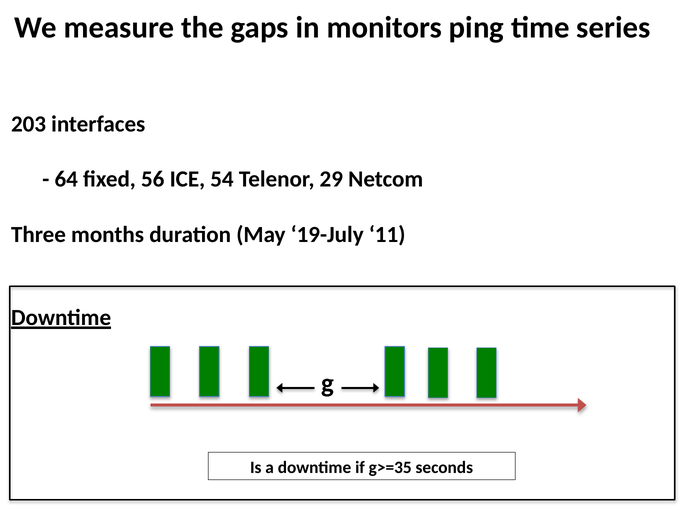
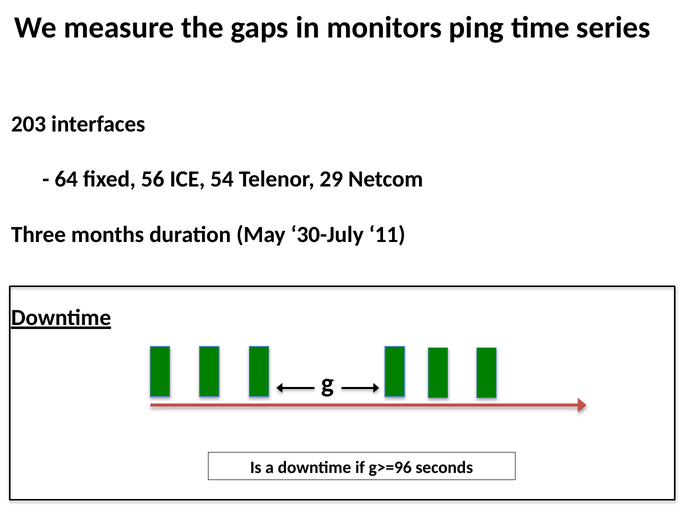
19-July: 19-July -> 30-July (327, 235)
g>=35: g>=35 -> g>=96 (390, 467)
